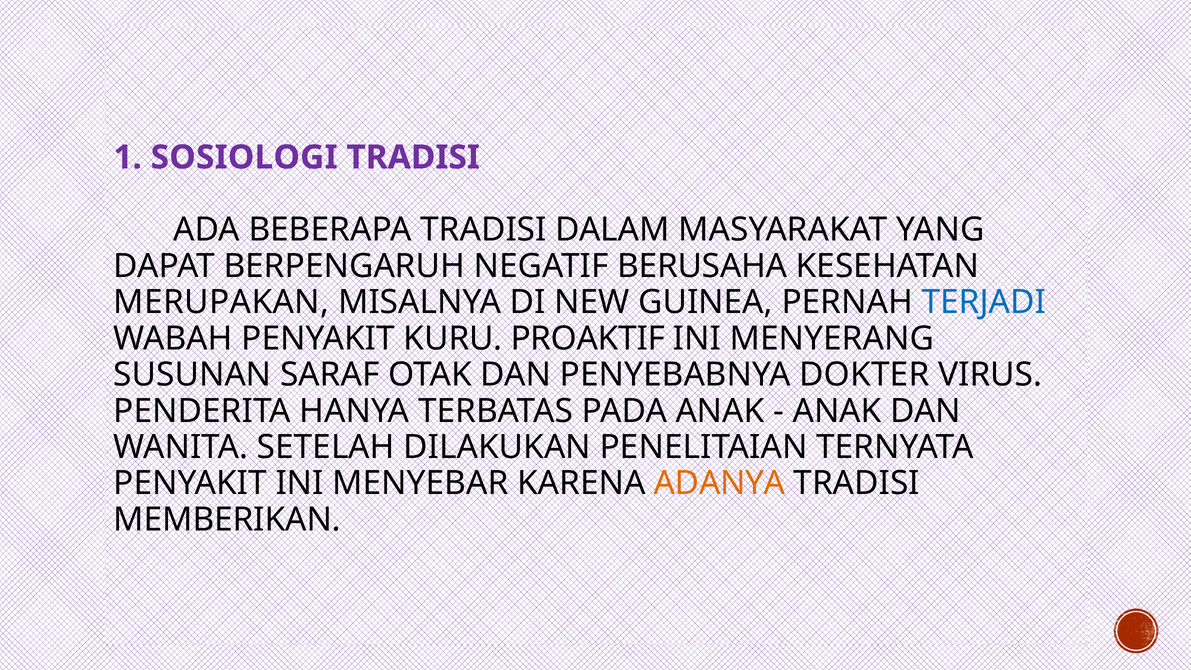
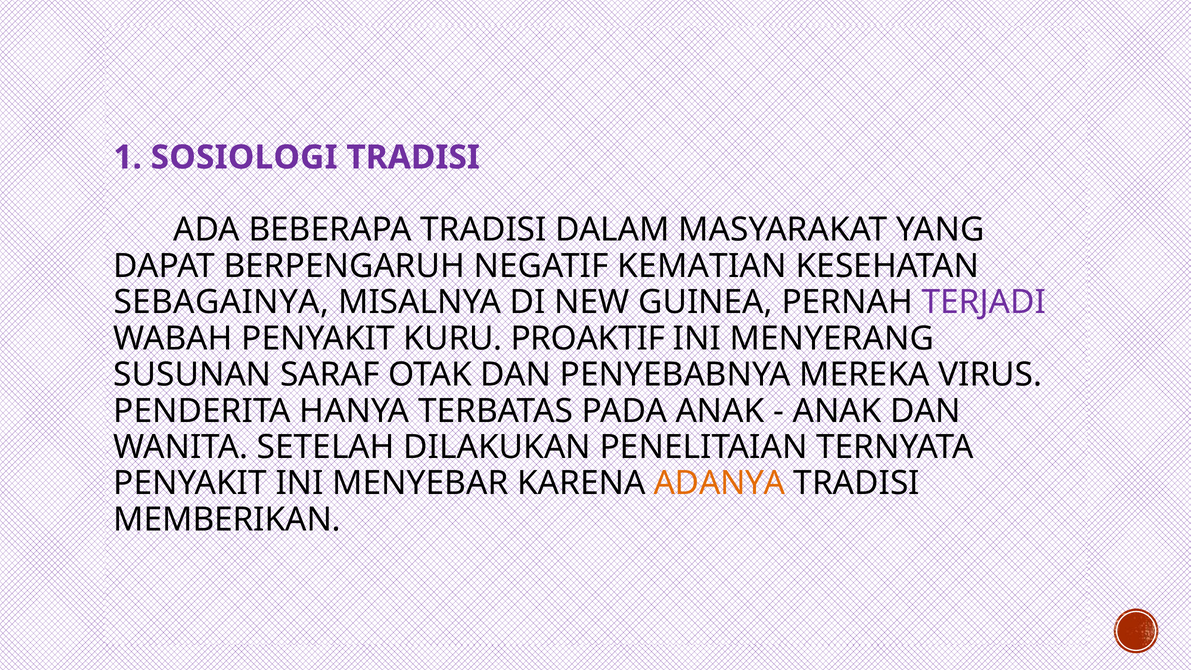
BERUSAHA: BERUSAHA -> KEMATIAN (702, 266)
MERUPAKAN: MERUPAKAN -> SEBAGAINYA (221, 302)
TERJADI colour: blue -> purple (984, 302)
DOKTER: DOKTER -> MEREKA (864, 375)
